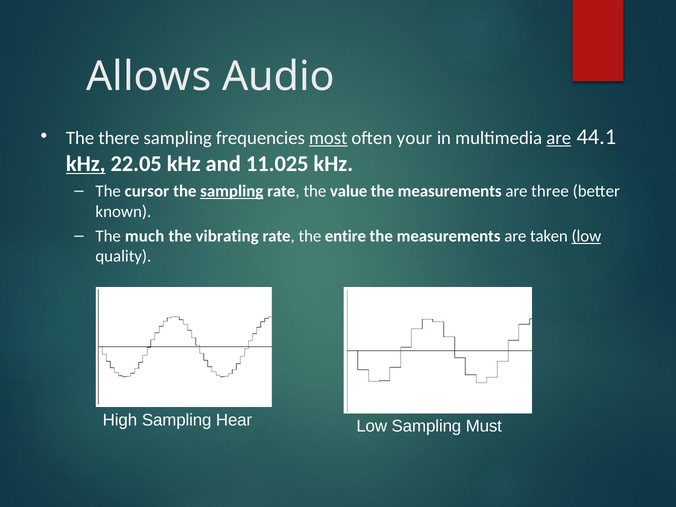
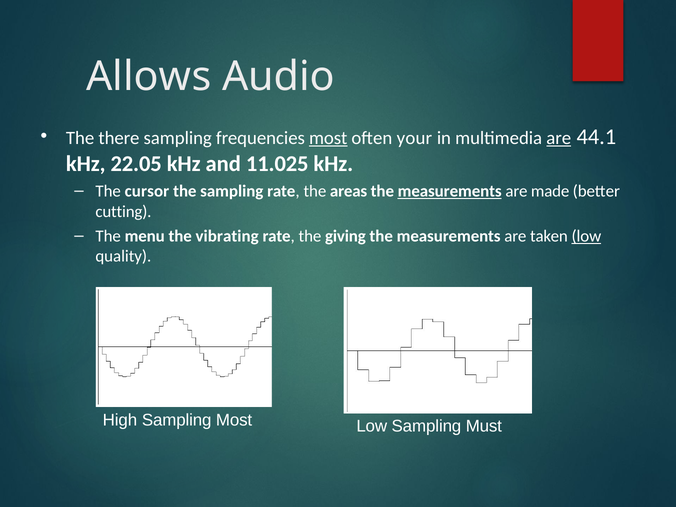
kHz underline: present -> none (86, 164)
sampling underline: present -> none (232, 191)
value: value -> areas (349, 191)
measurements underline: none -> present (450, 191)
three: three -> made (550, 191)
known: known -> cutting (123, 212)
much: much -> menu (145, 236)
entire: entire -> giving (345, 236)
Sampling Hear: Hear -> Most (234, 420)
